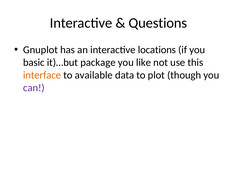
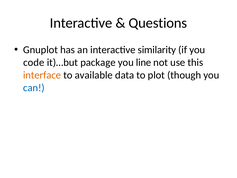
locations: locations -> similarity (157, 50)
basic: basic -> code (34, 62)
like: like -> line (144, 62)
can colour: purple -> blue (34, 88)
